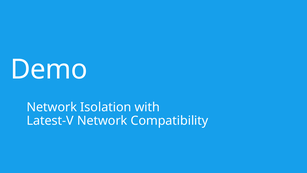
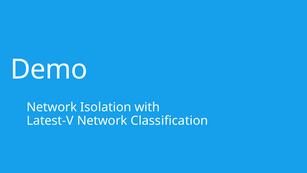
Compatibility: Compatibility -> Classification (169, 121)
